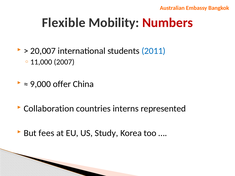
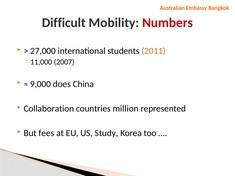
Flexible: Flexible -> Difficult (64, 23)
20,007: 20,007 -> 27,000 (43, 51)
2011 colour: blue -> orange (154, 51)
offer: offer -> does (62, 84)
interns: interns -> million (126, 109)
